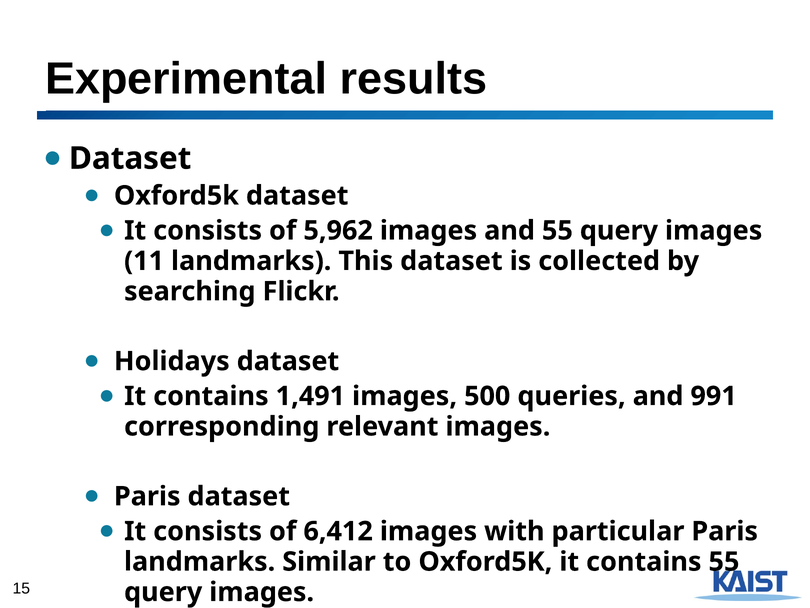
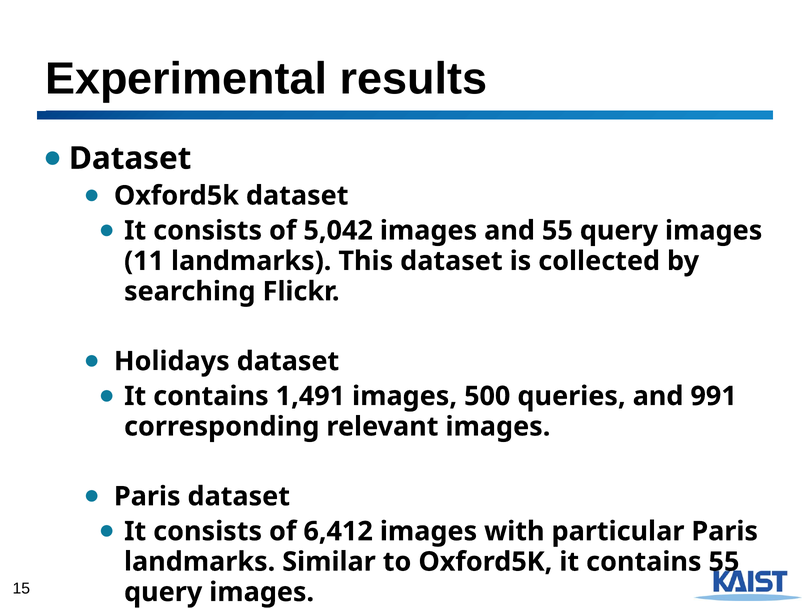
5,962: 5,962 -> 5,042 (338, 230)
